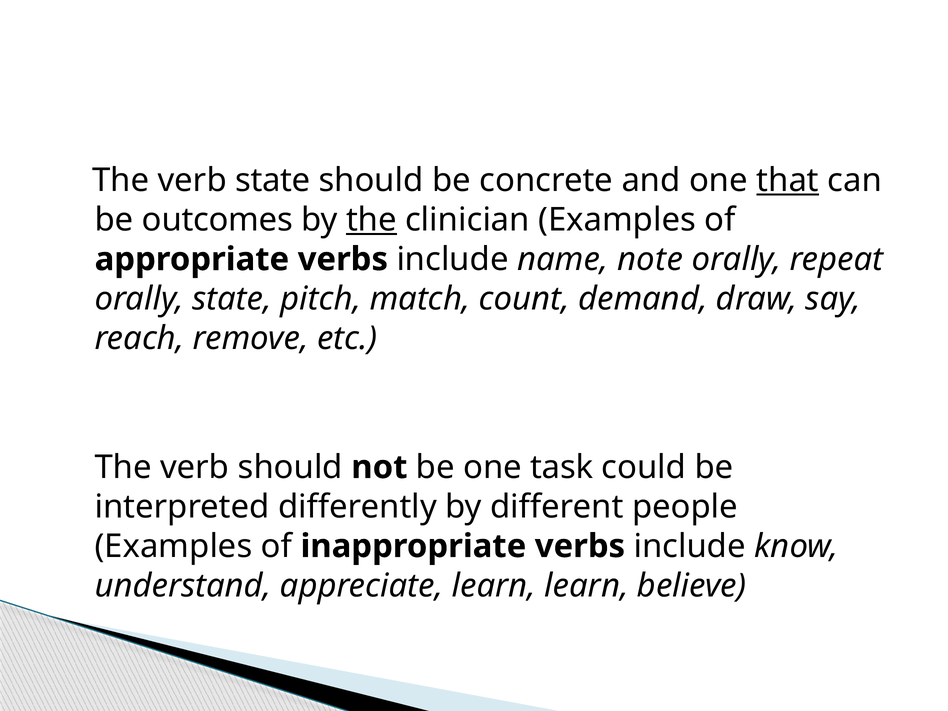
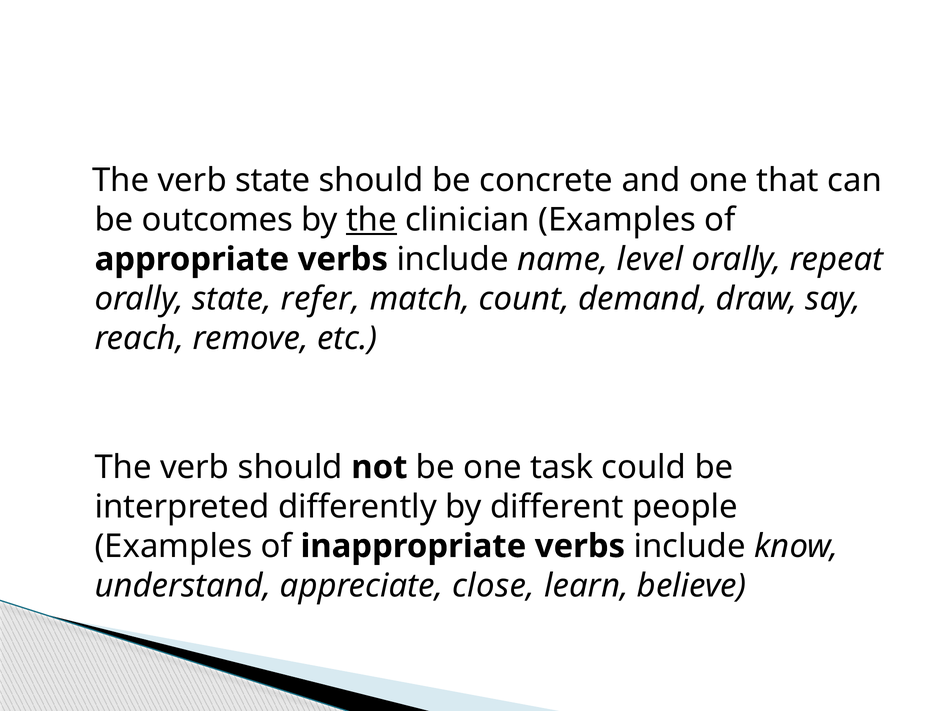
that underline: present -> none (788, 180)
note: note -> level (650, 259)
pitch: pitch -> refer (320, 299)
appreciate learn: learn -> close (494, 586)
